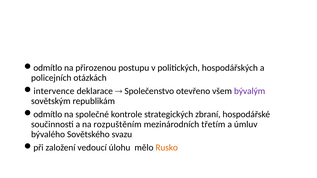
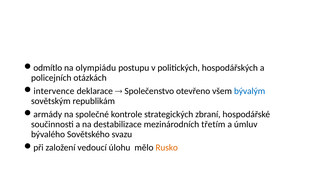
přirozenou: přirozenou -> olympiádu (96, 68)
bývalým colour: purple -> blue (250, 91)
odmítlo: odmítlo -> armády (48, 115)
rozpuštěním: rozpuštěním -> destabilizace (118, 125)
